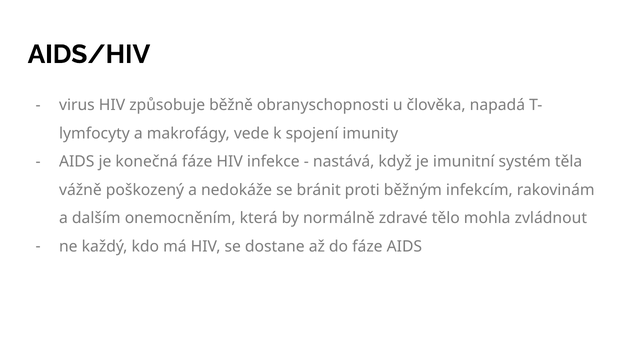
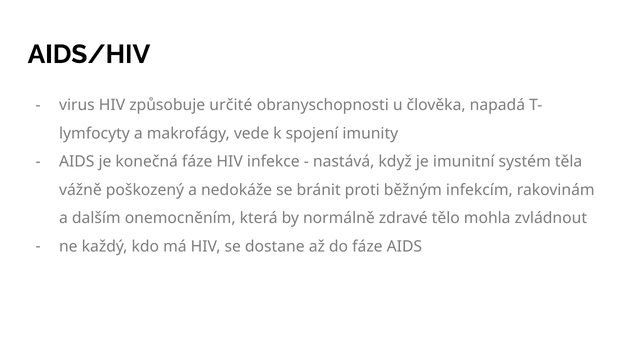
běžně: běžně -> určité (231, 105)
